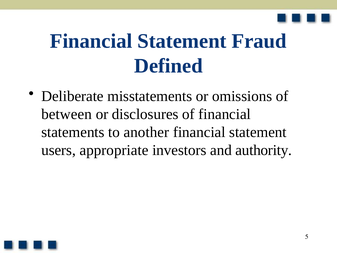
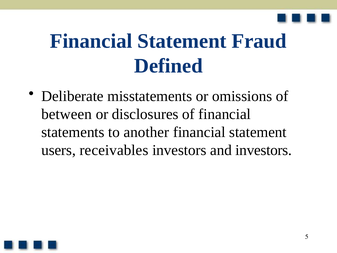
appropriate: appropriate -> receivables (114, 150)
and authority: authority -> investors (264, 150)
